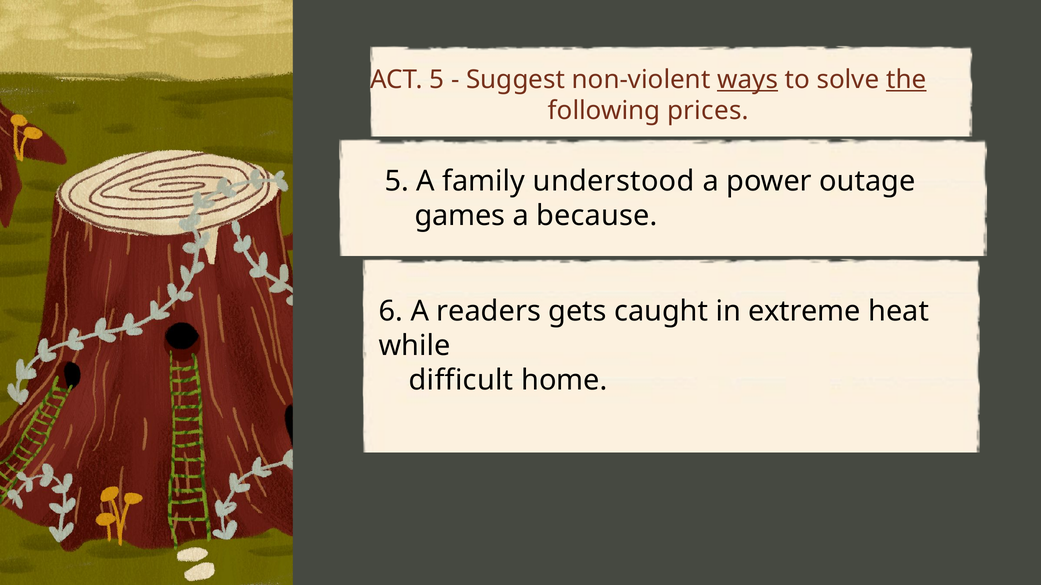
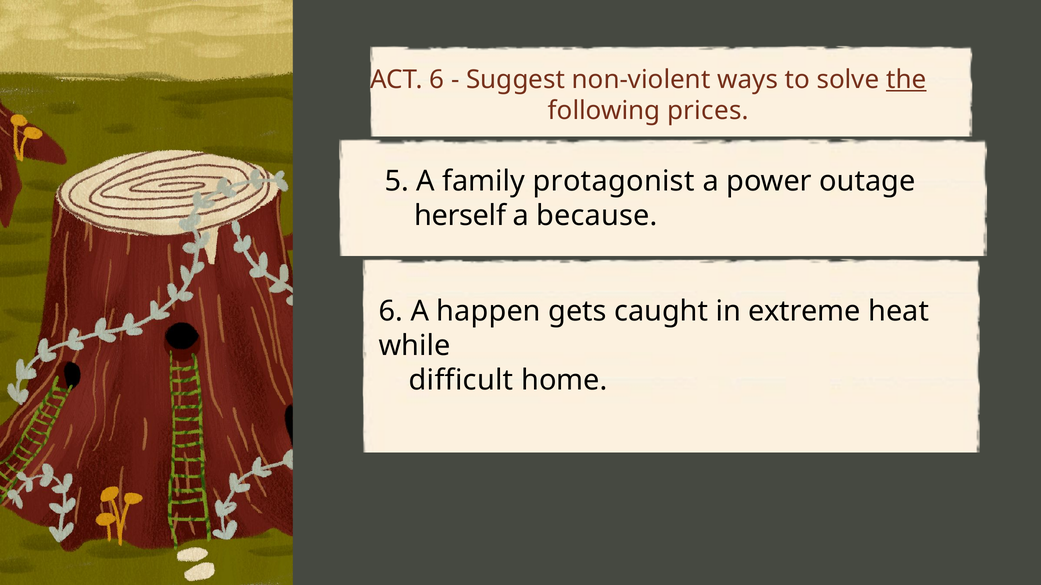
ACT 5: 5 -> 6 (437, 80)
ways underline: present -> none (748, 80)
understood: understood -> protagonist (614, 181)
games: games -> herself (460, 216)
readers: readers -> happen (489, 311)
